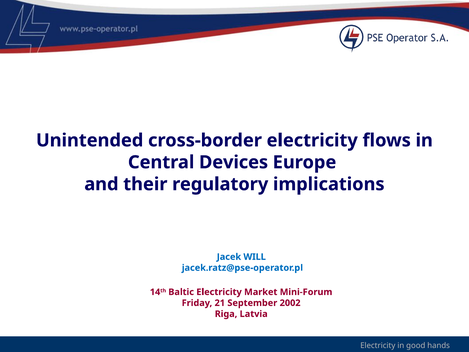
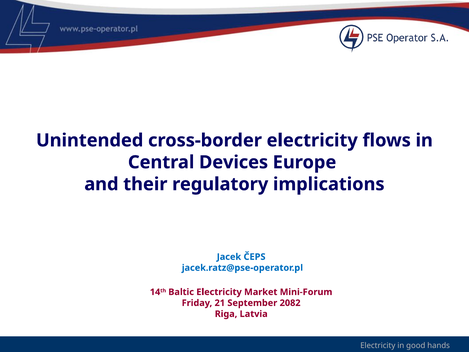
WILL: WILL -> ČEPS (255, 257)
2002: 2002 -> 2082 (290, 303)
